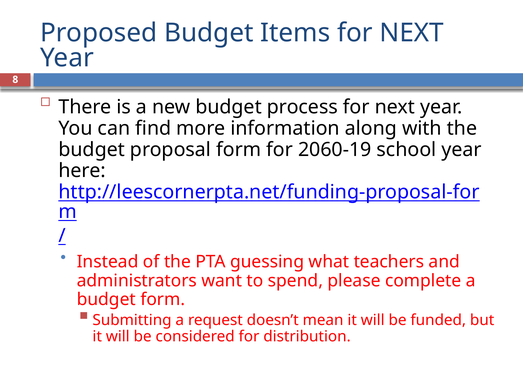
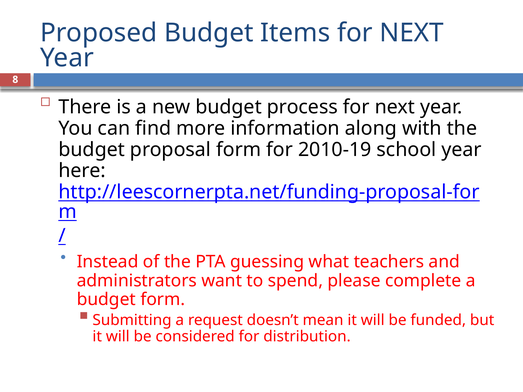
2060-19: 2060-19 -> 2010-19 (335, 150)
